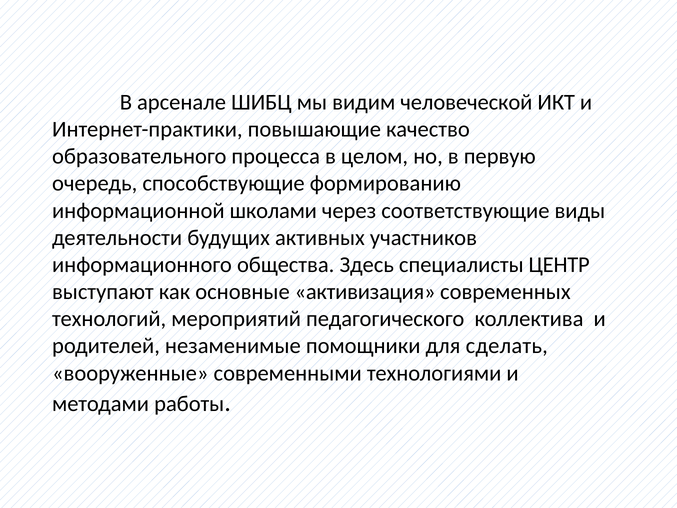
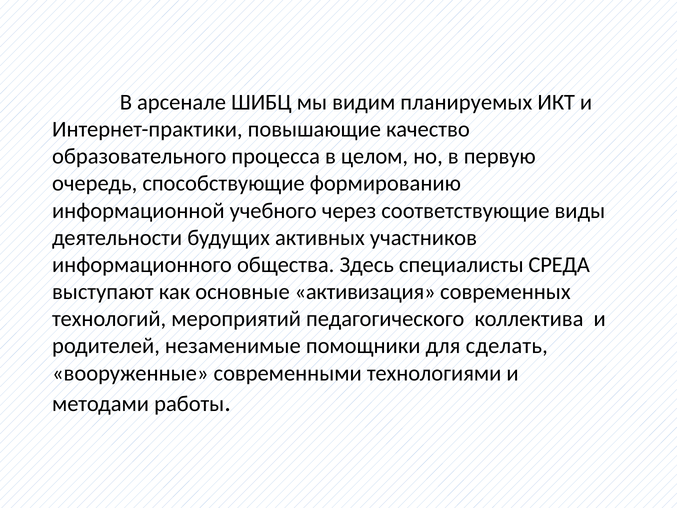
человеческой: человеческой -> планируемых (466, 102)
школами: школами -> учебного (273, 210)
ЦЕНТР: ЦЕНТР -> СРЕДА (559, 265)
